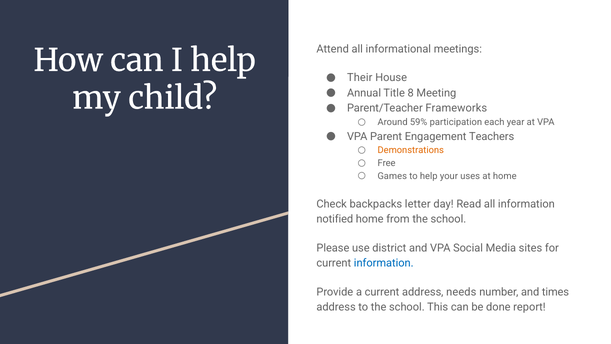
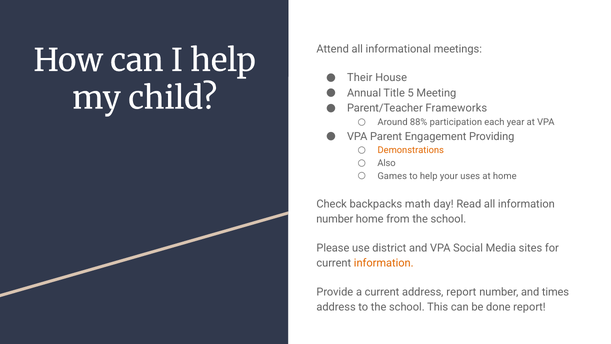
8: 8 -> 5 (411, 93)
59%: 59% -> 88% (419, 122)
Teachers: Teachers -> Providing (492, 136)
Free: Free -> Also (387, 163)
letter: letter -> math (418, 204)
notified: notified -> number (335, 219)
information colour: blue -> orange (384, 263)
address needs: needs -> report (461, 292)
